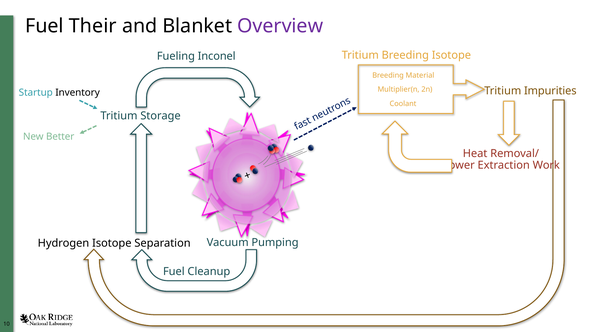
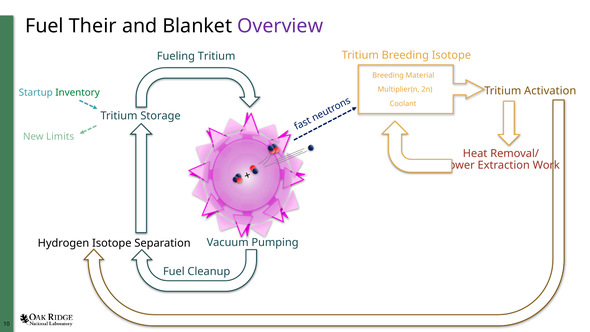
Fueling Inconel: Inconel -> Tritium (217, 56)
Impurities: Impurities -> Activation (550, 91)
Inventory colour: black -> green (78, 93)
Better: Better -> Limits (60, 136)
